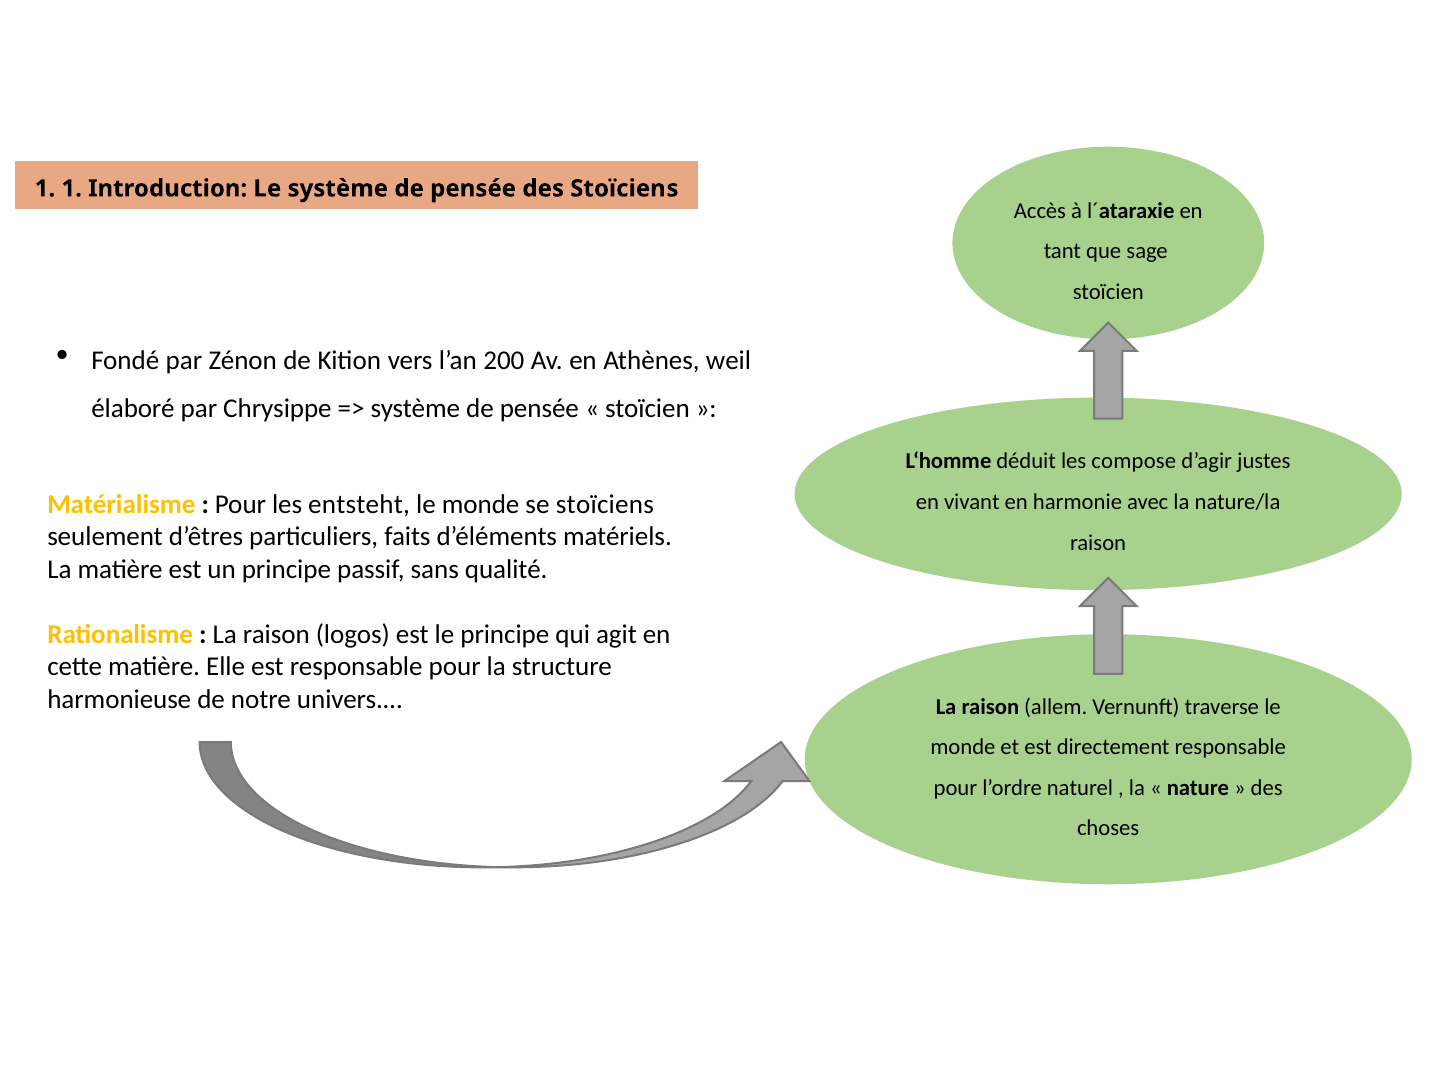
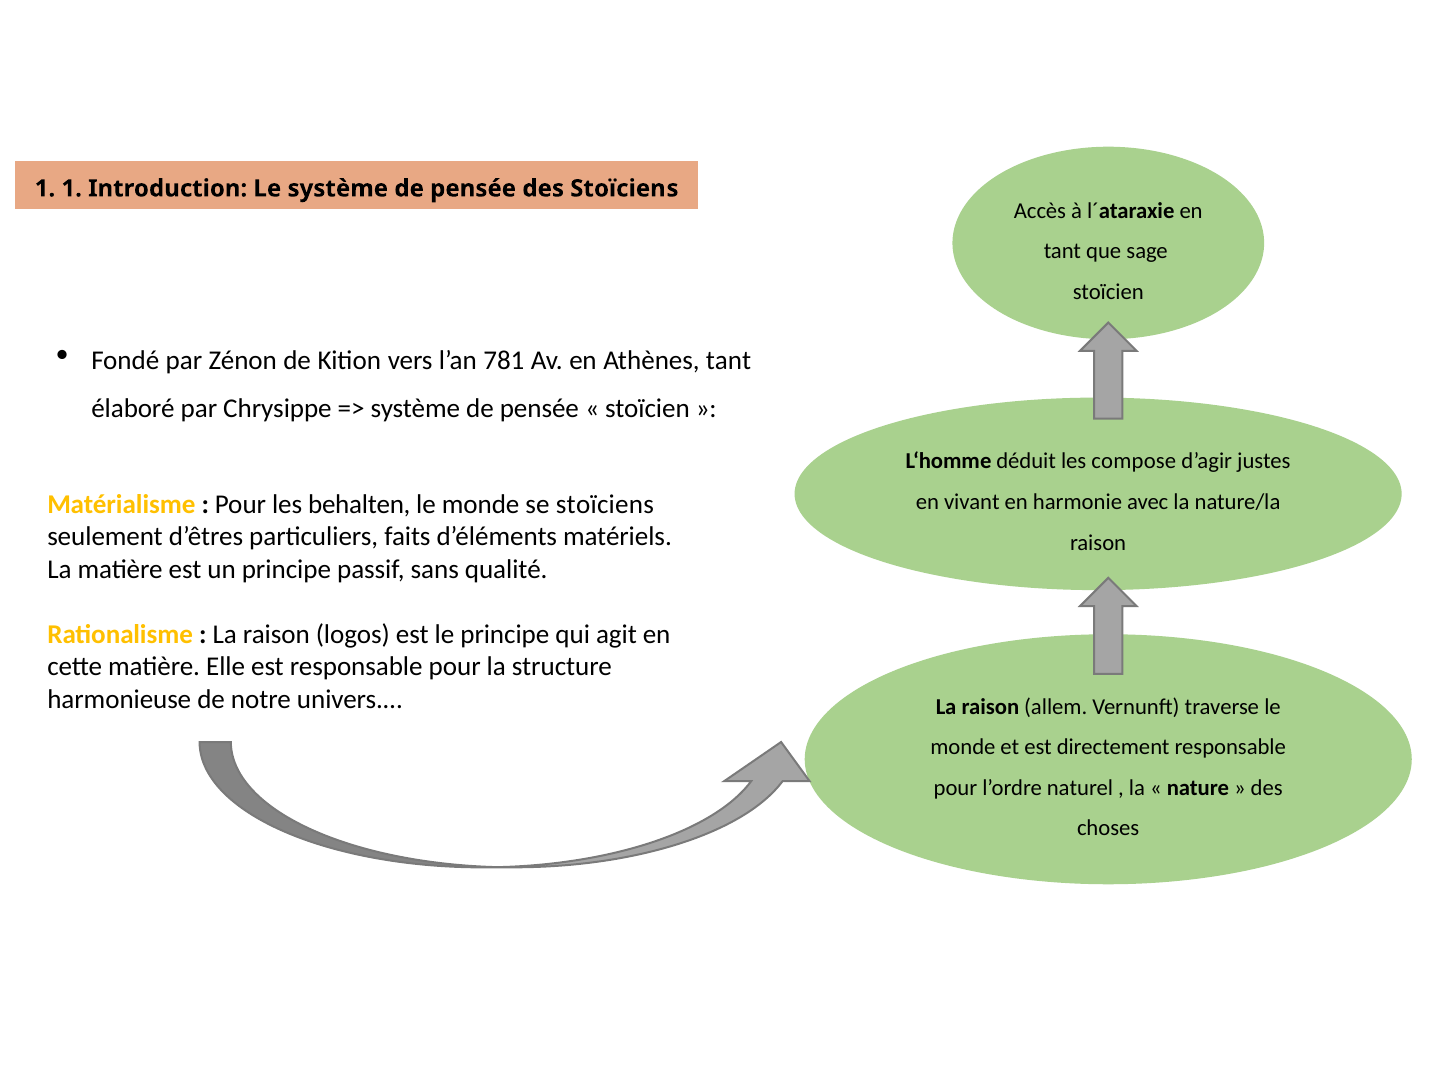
200: 200 -> 781 (504, 360)
Athènes weil: weil -> tant (729, 360)
entsteht: entsteht -> behalten (359, 504)
